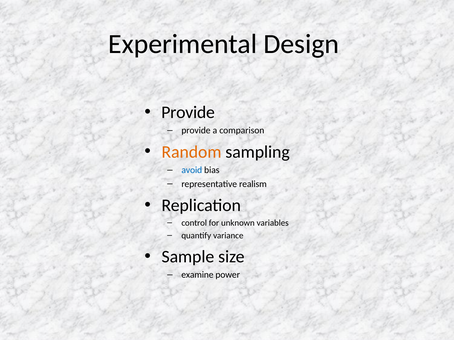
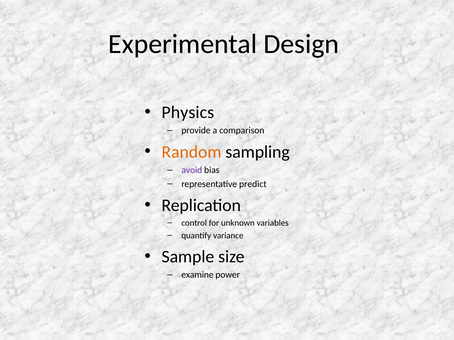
Provide: Provide -> Physics (188, 112)
avoid colour: blue -> purple (192, 170)
realism: realism -> predict (253, 184)
